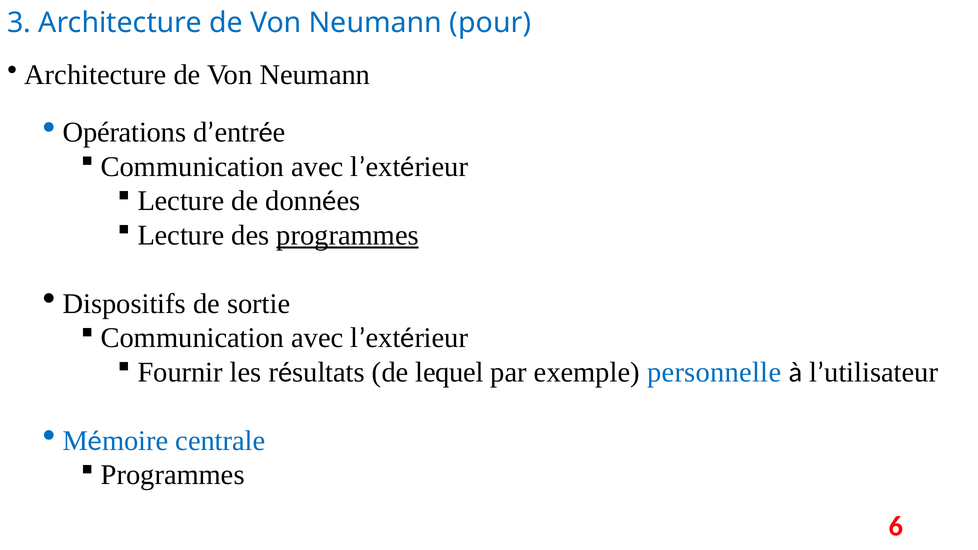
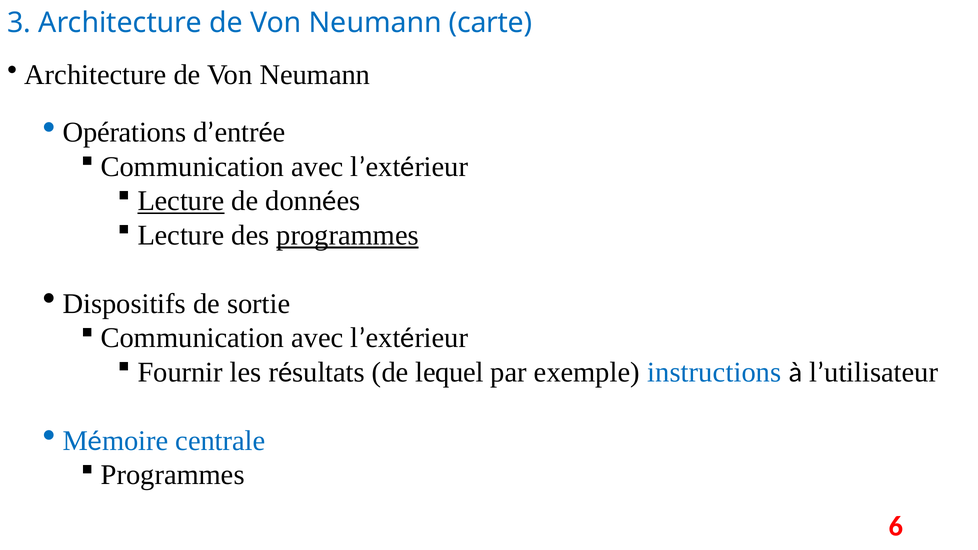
pour: pour -> carte (490, 23)
Lecture underline: none -> present (181, 201)
personnelle: personnelle -> instructions (714, 372)
